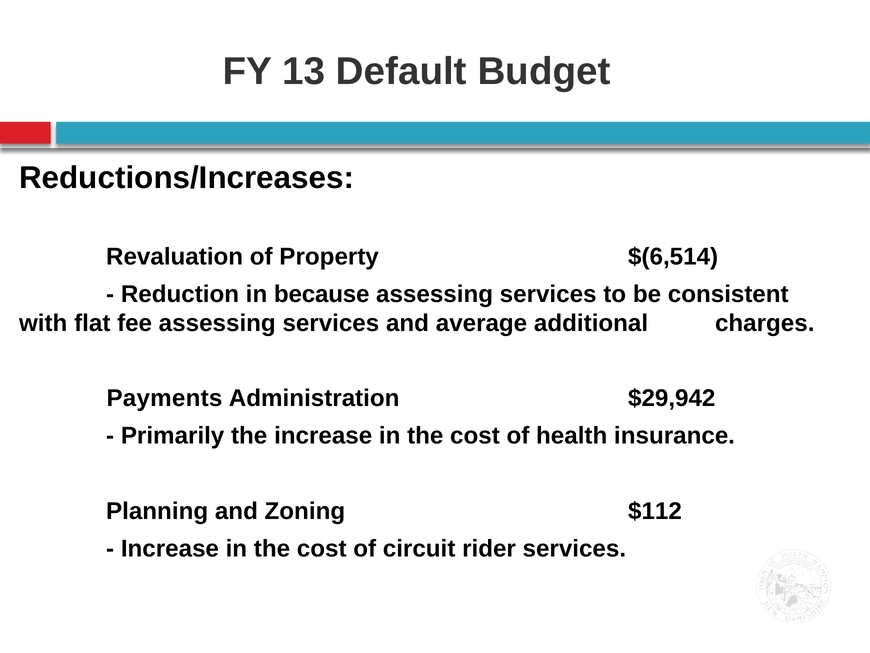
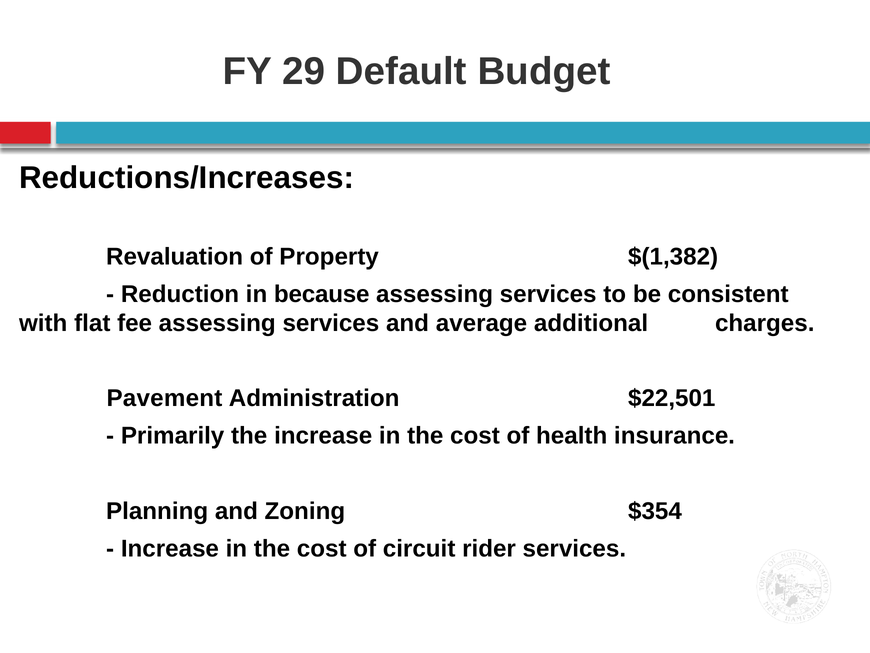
13: 13 -> 29 (304, 72)
$(6,514: $(6,514 -> $(1,382 (673, 257)
Payments: Payments -> Pavement (164, 398)
$29,942: $29,942 -> $22,501 (672, 398)
$112: $112 -> $354 (655, 511)
